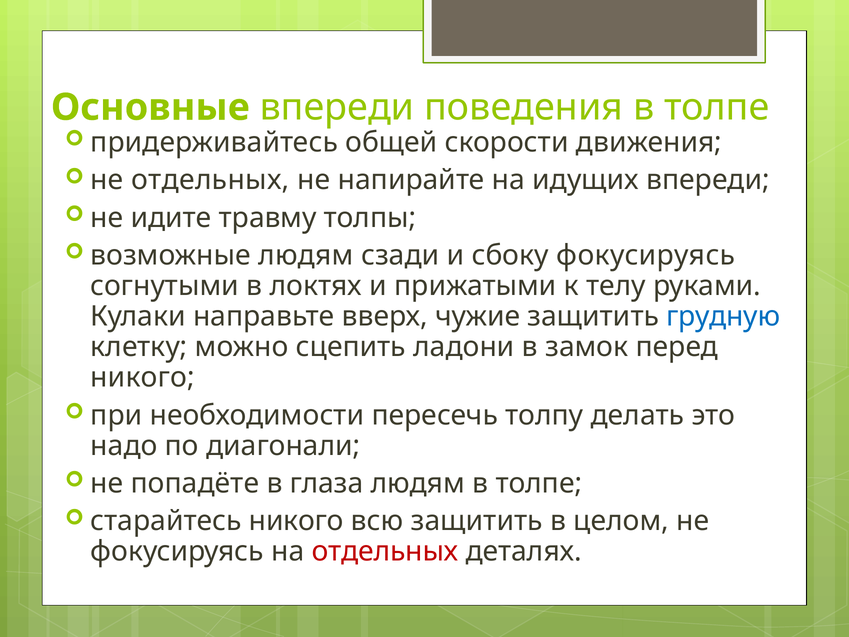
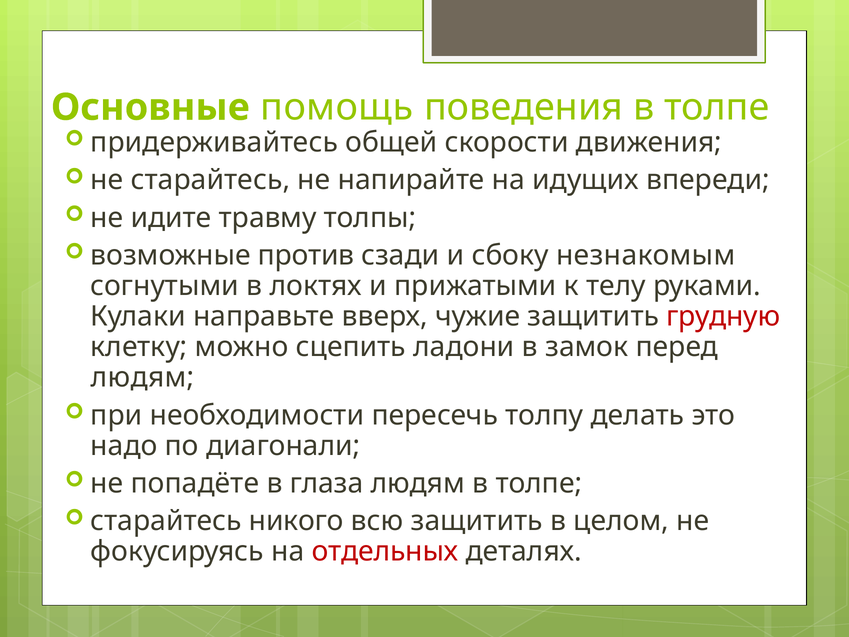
впереди: впереди -> помощь (337, 107)
не отдельных: отдельных -> старайтесь (210, 180)
возможные людям: людям -> против (306, 255)
сбоку фокусируясь: фокусируясь -> незнакомым (646, 255)
грудную colour: blue -> red (723, 316)
никого: никого -> людям (143, 377)
